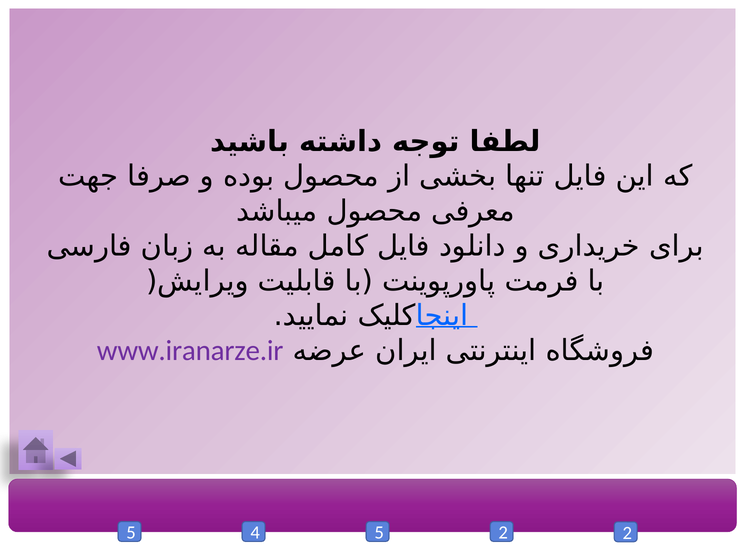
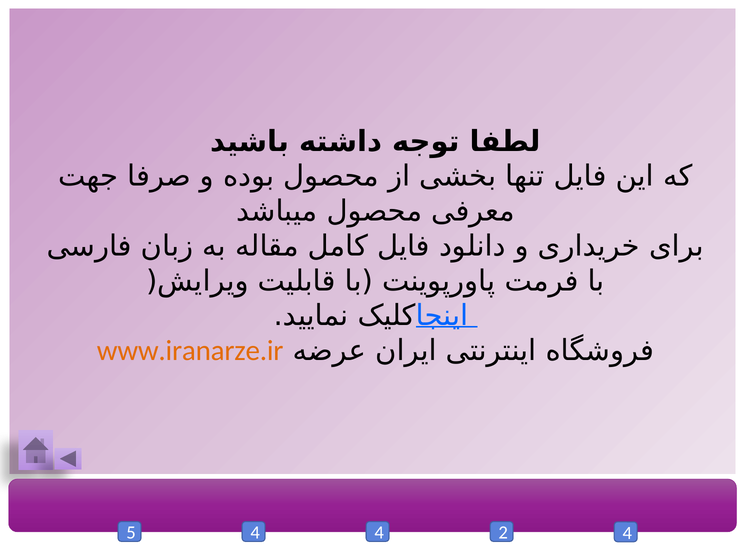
www.iranarze.ir colour: purple -> orange (190, 351)
4 5: 5 -> 4 (379, 533)
2 2: 2 -> 4 (627, 533)
